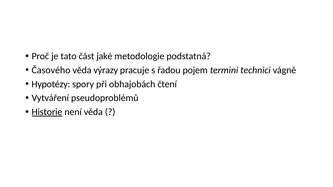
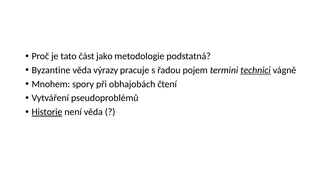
jaké: jaké -> jako (104, 56)
Časového: Časového -> Byzantine (51, 70)
technici underline: none -> present (256, 70)
Hypotézy: Hypotézy -> Mnohem (51, 84)
